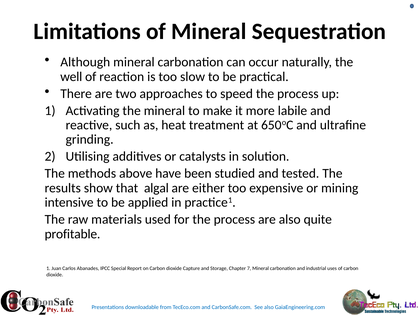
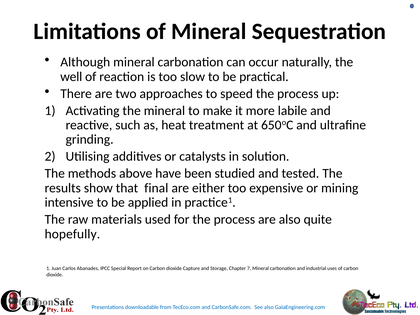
algal: algal -> final (156, 188)
profitable: profitable -> hopefully (72, 234)
